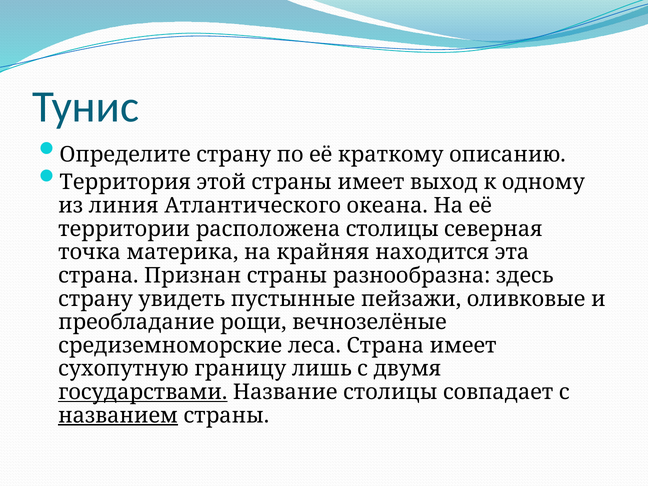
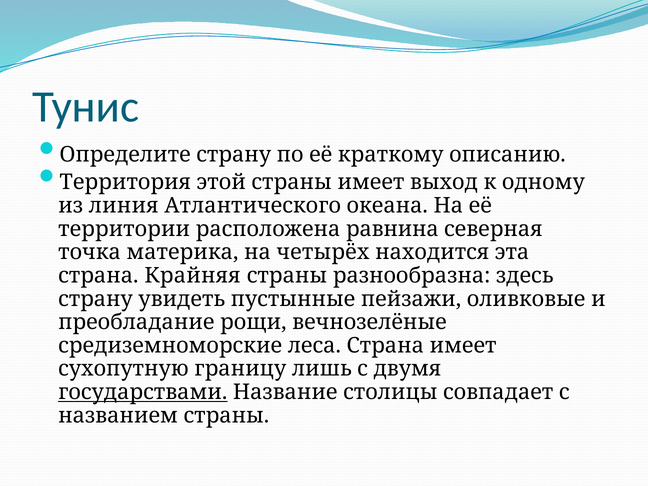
расположена столицы: столицы -> равнина (392, 229)
крайняя: крайняя -> четырёх (323, 252)
Признан: Признан -> Крайняя (193, 276)
названием underline: present -> none (118, 415)
